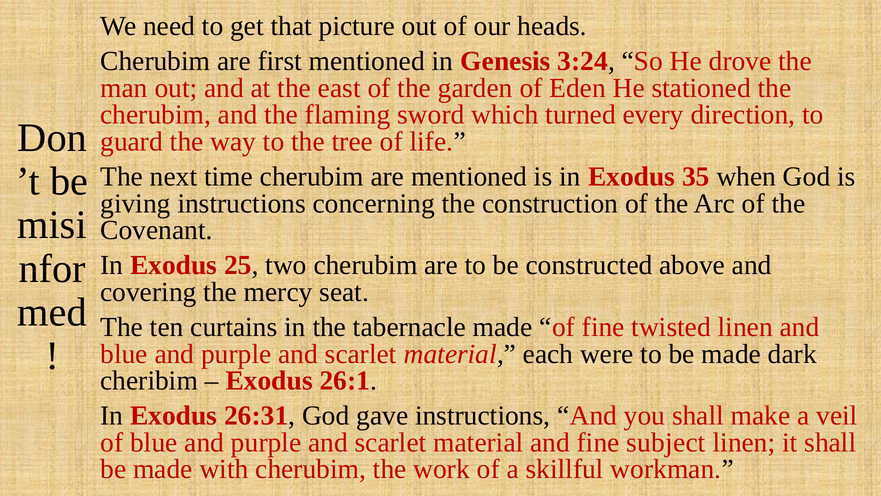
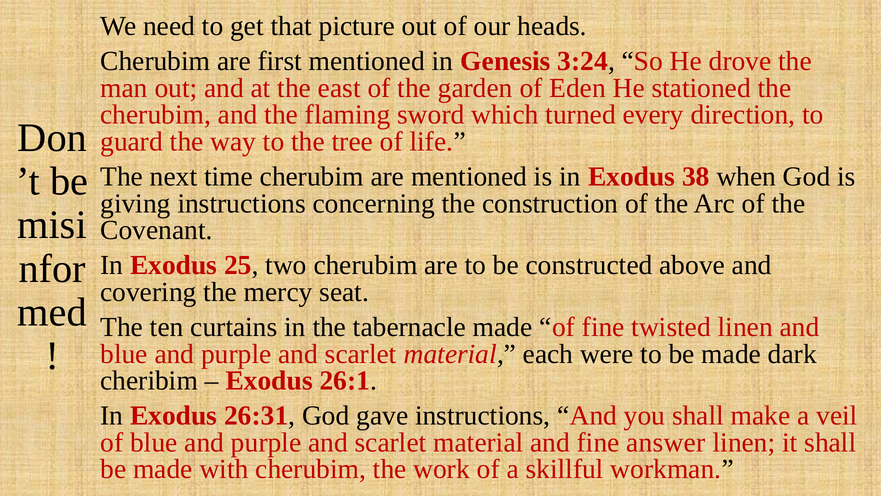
35: 35 -> 38 (696, 177)
subject: subject -> answer (666, 442)
